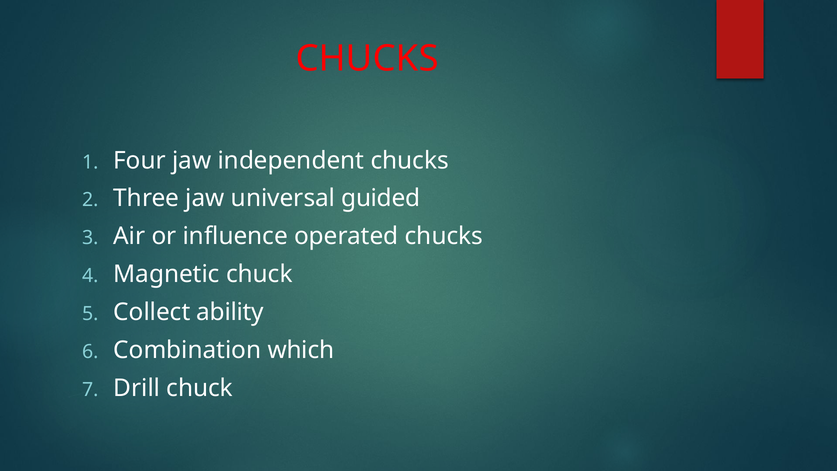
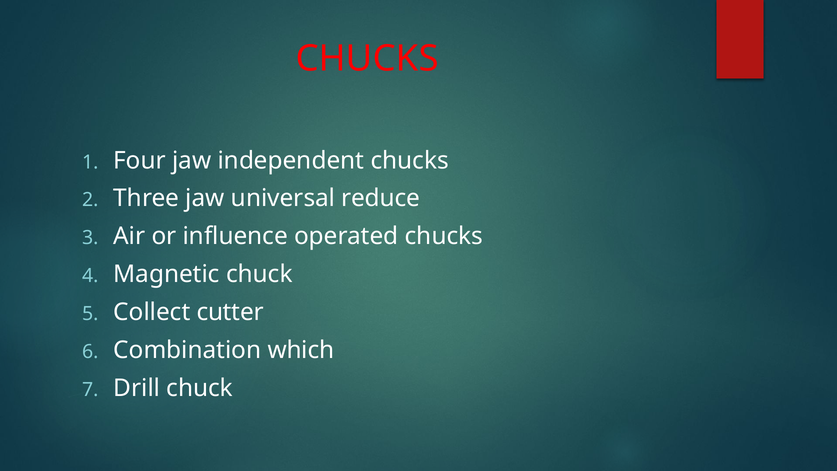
guided: guided -> reduce (381, 198)
ability: ability -> cutter (230, 312)
